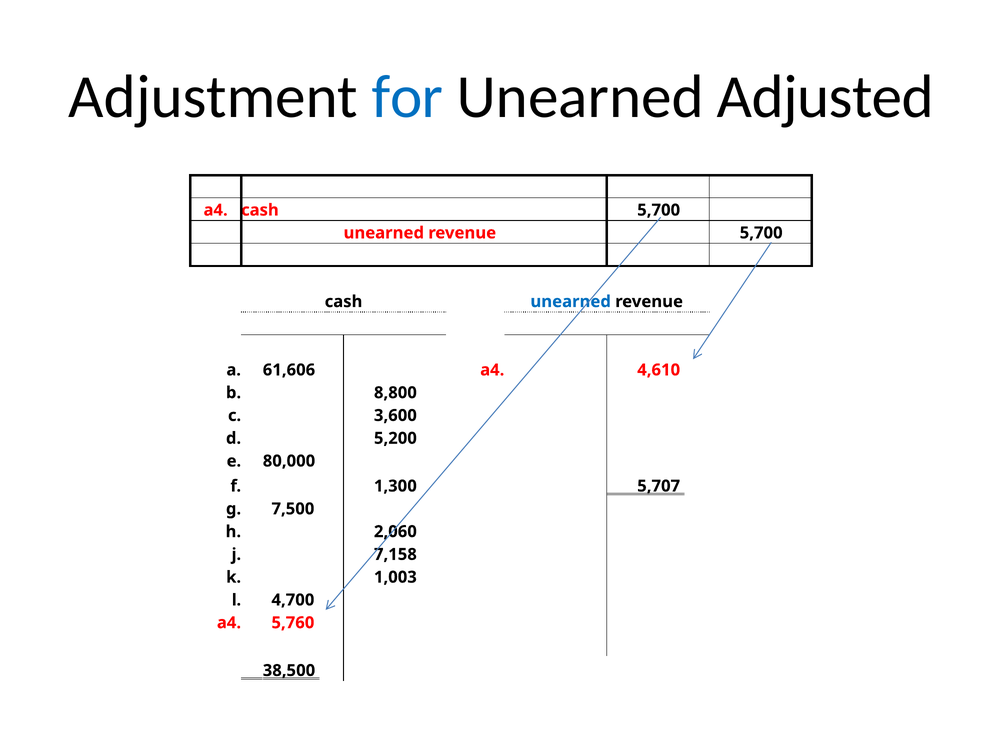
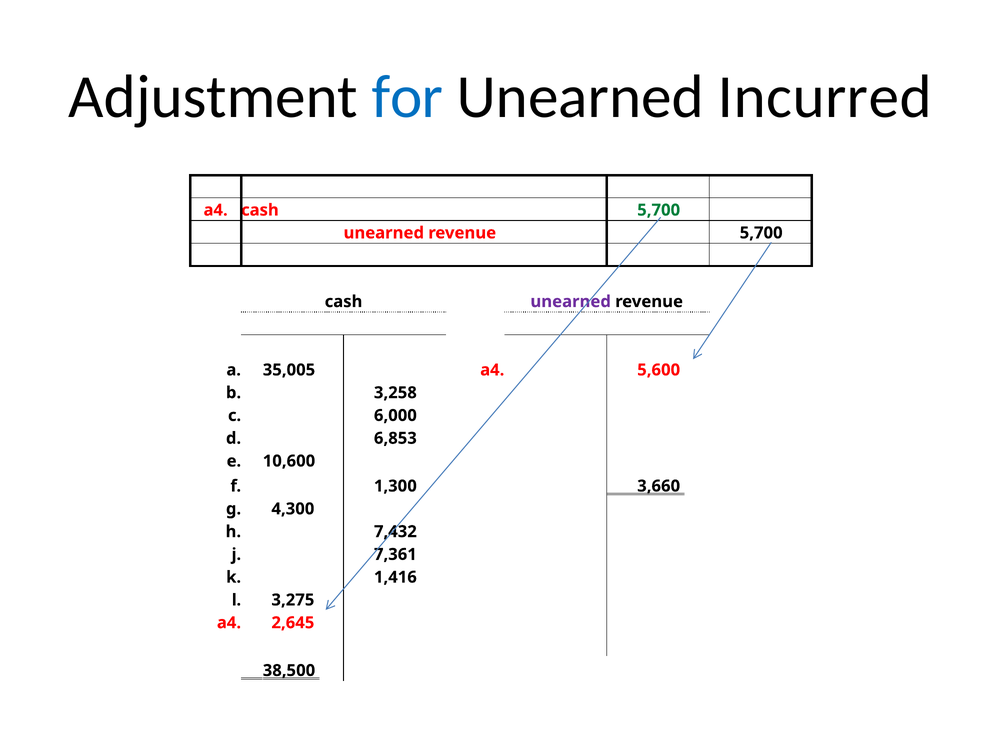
Adjusted: Adjusted -> Incurred (825, 97)
5,700 colour: black -> green (659, 210)
unearned colour: blue -> purple (571, 301)
61,606: 61,606 -> 35,005 (289, 370)
4,610: 4,610 -> 5,600 (659, 370)
8,800: 8,800 -> 3,258 (395, 392)
3,600: 3,600 -> 6,000 (395, 415)
5,200: 5,200 -> 6,853 (395, 438)
80,000: 80,000 -> 10,600 (289, 461)
5,707: 5,707 -> 3,660 (659, 486)
7,500: 7,500 -> 4,300 (293, 509)
2,060: 2,060 -> 7,432 (395, 531)
7,158: 7,158 -> 7,361 (395, 554)
1,003: 1,003 -> 1,416 (395, 577)
4,700: 4,700 -> 3,275 (293, 600)
5,760: 5,760 -> 2,645 (293, 622)
